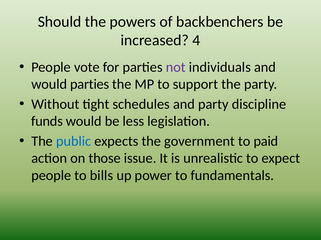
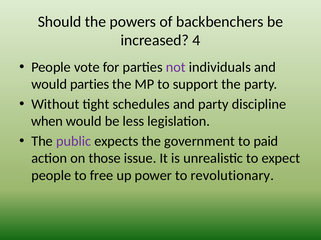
funds: funds -> when (47, 122)
public colour: blue -> purple (74, 142)
bills: bills -> free (102, 176)
fundamentals: fundamentals -> revolutionary (232, 176)
